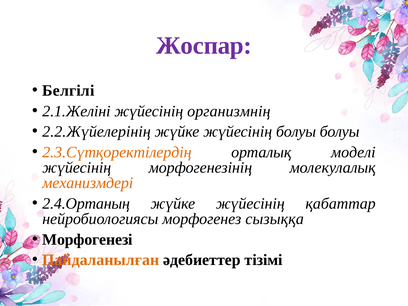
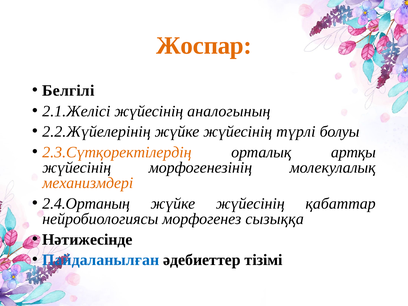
Жоспар colour: purple -> orange (204, 46)
2.1.Желіні: 2.1.Желіні -> 2.1.Желісі (76, 111)
организмнің: организмнің -> аналогының (229, 111)
жүйесінің болуы: болуы -> түрлі (296, 132)
моделі: моделі -> артқы (353, 152)
Морфогенезі: Морфогенезі -> Нәтижесінде (87, 240)
Пайдаланылған colour: orange -> blue (101, 260)
